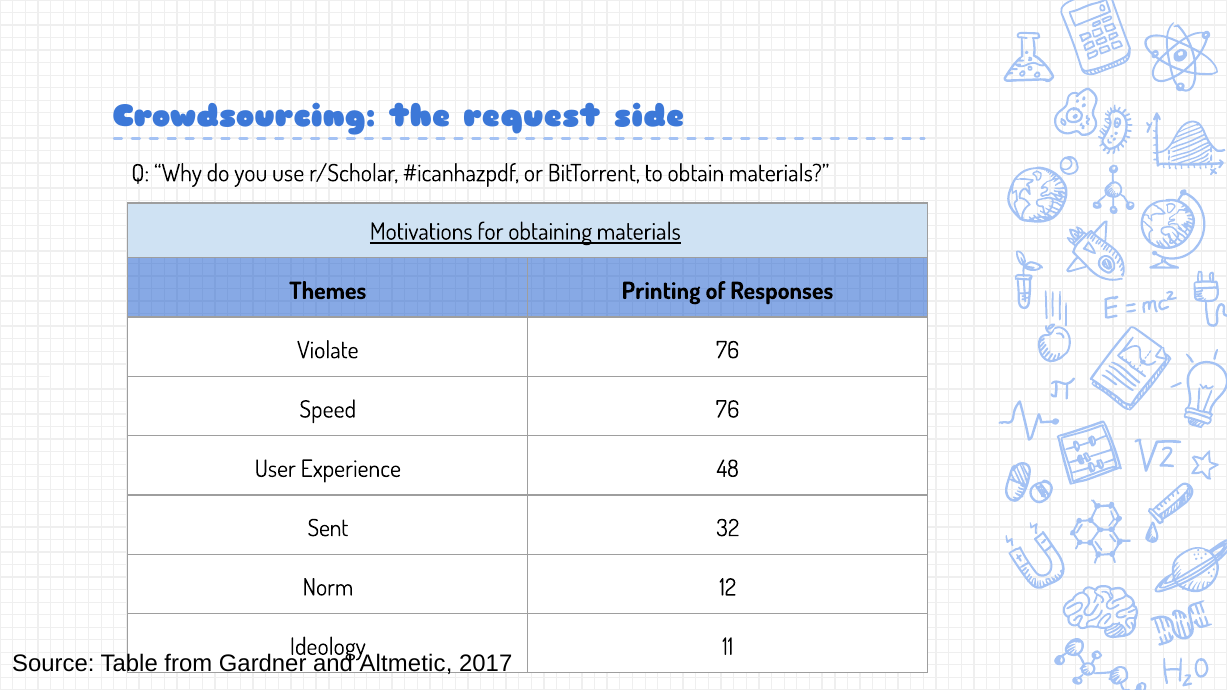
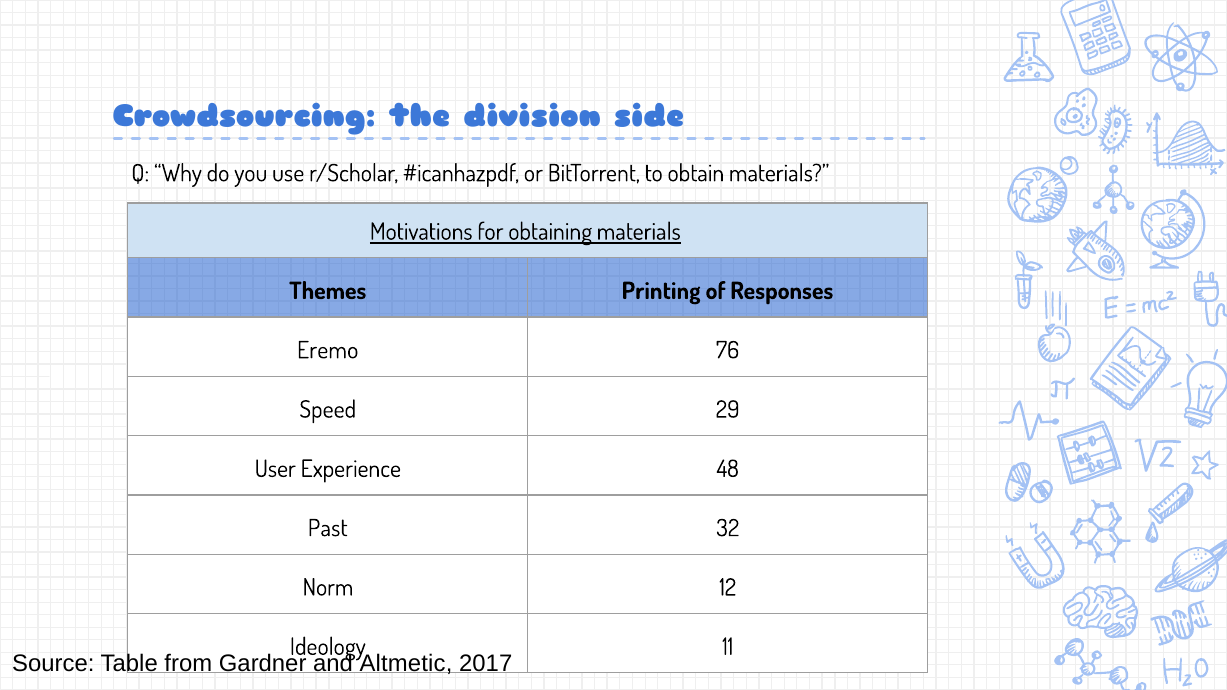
request: request -> division (532, 117)
Violate: Violate -> Eremo (328, 351)
Speed 76: 76 -> 29 (728, 410)
Sent: Sent -> Past (328, 529)
